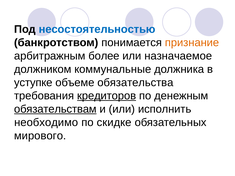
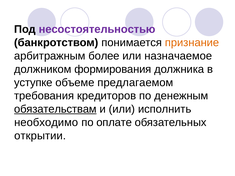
несостоятельностью colour: blue -> purple (97, 29)
коммунальные: коммунальные -> формирования (113, 69)
обязательства: обязательства -> предлагаемом (135, 83)
кредиторов underline: present -> none (107, 96)
скидке: скидке -> оплате (114, 123)
мирового: мирового -> открытии (40, 136)
